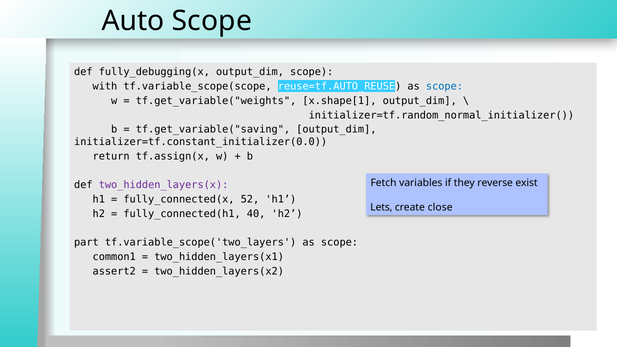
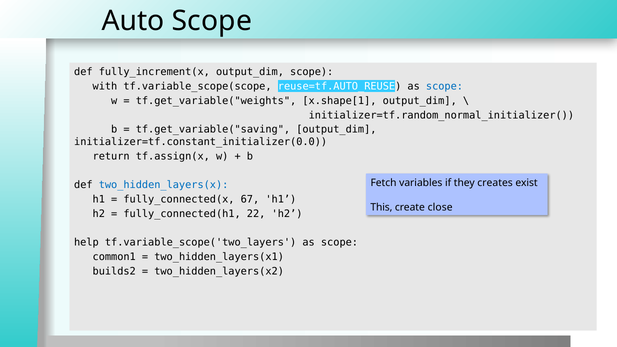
fully_debugging(x: fully_debugging(x -> fully_increment(x (154, 72)
reverse: reverse -> creates (495, 183)
two_hidden_layers(x colour: purple -> blue (164, 185)
52: 52 -> 67 (250, 199)
Lets: Lets -> This (381, 207)
40: 40 -> 22 (256, 214)
part: part -> help (86, 243)
assert2: assert2 -> builds2 (114, 271)
